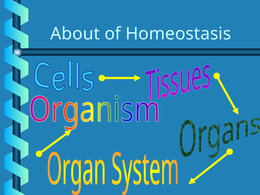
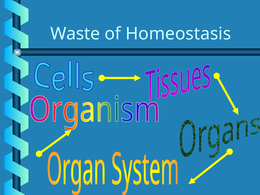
About: About -> Waste (75, 34)
